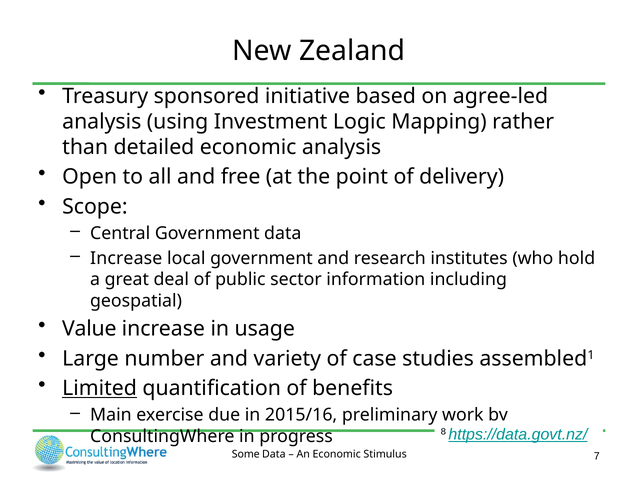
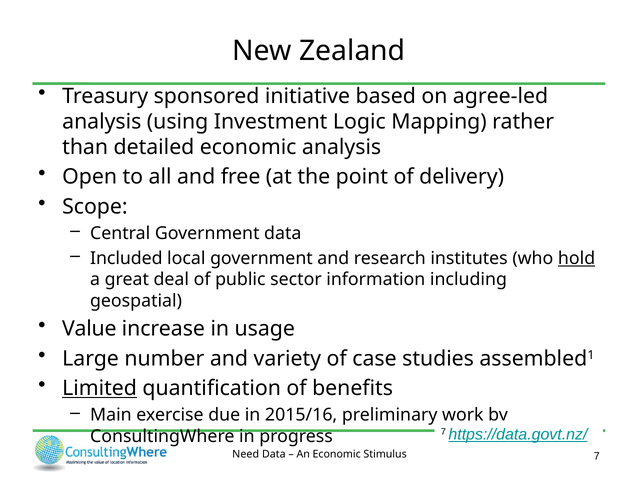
Increase: Increase -> Included (126, 258)
hold underline: none -> present (577, 258)
progress 8: 8 -> 7 (443, 431)
Some: Some -> Need (246, 454)
